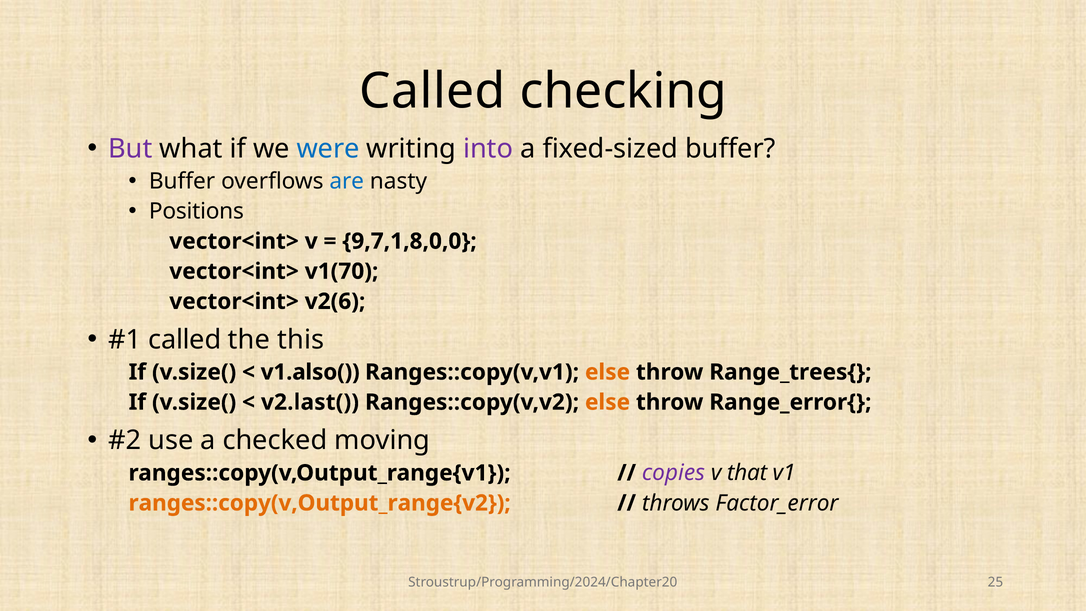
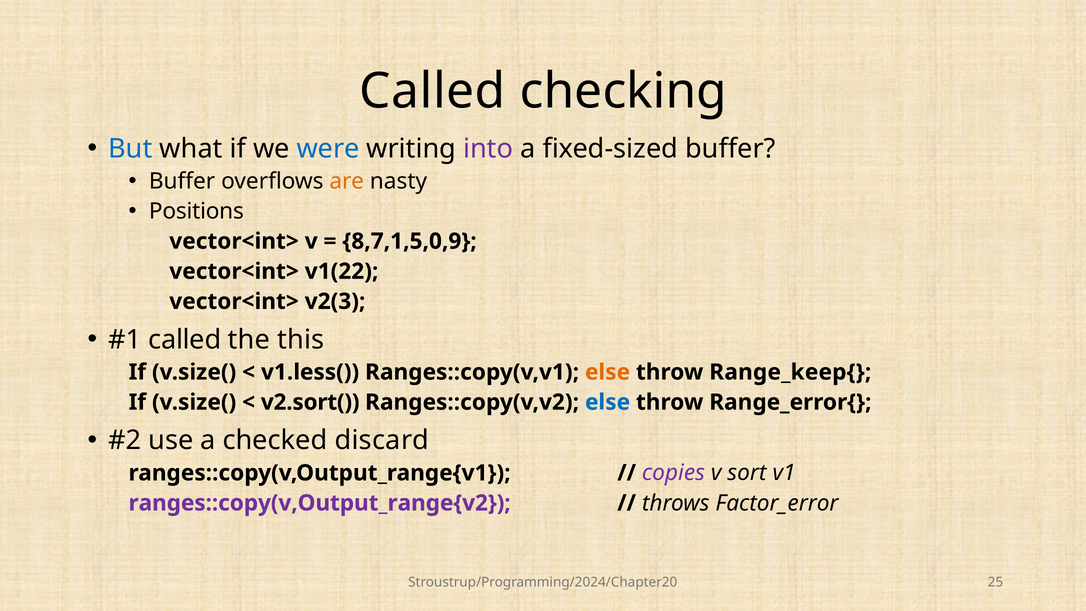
But colour: purple -> blue (130, 149)
are colour: blue -> orange (347, 181)
9,7,1,8,0,0: 9,7,1,8,0,0 -> 8,7,1,5,0,9 (410, 241)
v1(70: v1(70 -> v1(22 (342, 271)
v2(6: v2(6 -> v2(3 (335, 301)
v1.also(: v1.also( -> v1.less( (310, 372)
Range_trees{: Range_trees{ -> Range_keep{ (790, 372)
v2.last(: v2.last( -> v2.sort( (310, 402)
else colour: orange -> blue (608, 402)
moving: moving -> discard (382, 440)
that: that -> sort (747, 473)
ranges::copy(v,Output_range{v2 colour: orange -> purple (320, 503)
